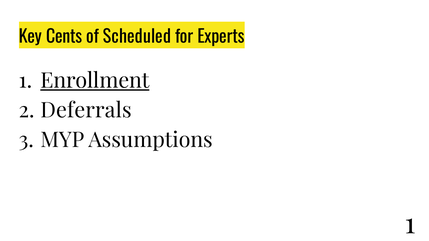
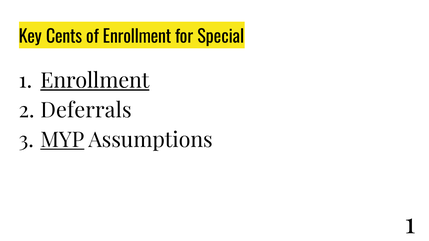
of Scheduled: Scheduled -> Enrollment (137, 37)
Experts: Experts -> Special (221, 37)
MYP underline: none -> present (62, 140)
